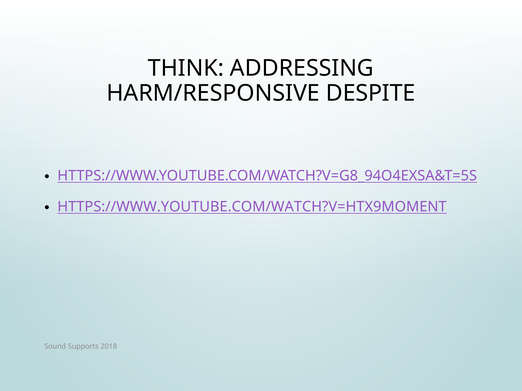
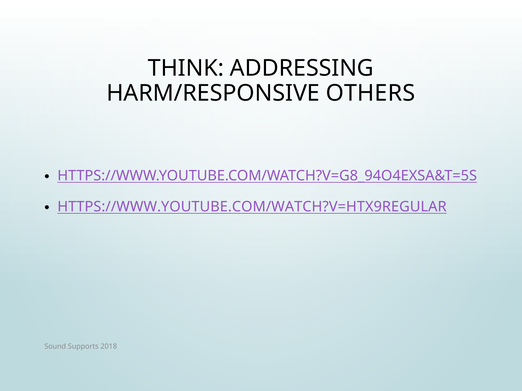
DESPITE: DESPITE -> OTHERS (370, 93)
HTTPS://WWW.YOUTUBE.COM/WATCH?V=HTX9MOMENT: HTTPS://WWW.YOUTUBE.COM/WATCH?V=HTX9MOMENT -> HTTPS://WWW.YOUTUBE.COM/WATCH?V=HTX9REGULAR (252, 207)
